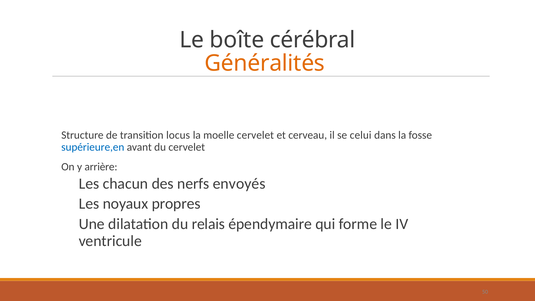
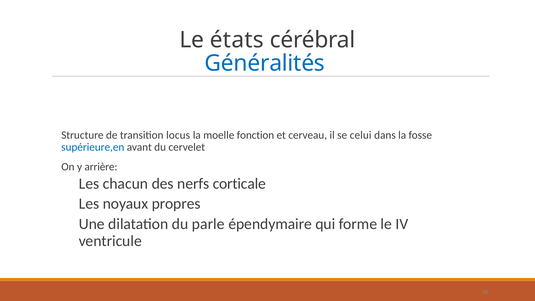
boîte: boîte -> états (237, 40)
Généralités colour: orange -> blue (265, 63)
moelle cervelet: cervelet -> fonction (255, 135)
envoyés: envoyés -> corticale (239, 184)
relais: relais -> parle (208, 224)
